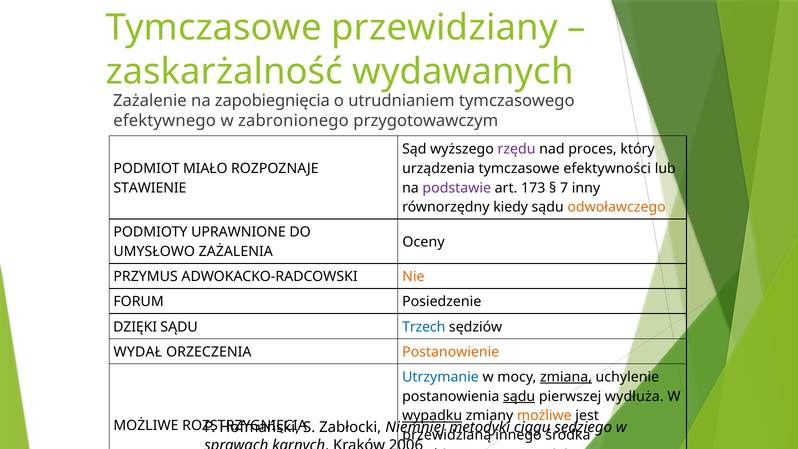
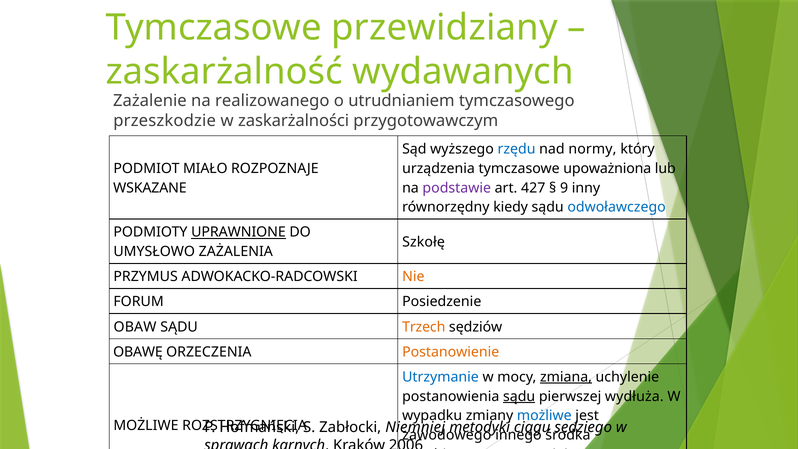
zapobiegnięcia: zapobiegnięcia -> realizowanego (272, 101)
efektywnego: efektywnego -> przeszkodzie (165, 121)
zabronionego: zabronionego -> zaskarżalności (294, 121)
rzędu colour: purple -> blue (517, 149)
proces: proces -> normy (592, 149)
efektywności: efektywności -> upoważniona (607, 168)
STAWIENIE: STAWIENIE -> WSKAZANE (150, 188)
173: 173 -> 427 (533, 188)
7: 7 -> 9 (564, 188)
odwoławczego colour: orange -> blue (617, 207)
UPRAWNIONE underline: none -> present (238, 232)
Oceny: Oceny -> Szkołę (424, 242)
DZIĘKI: DZIĘKI -> OBAW (135, 327)
Trzech colour: blue -> orange (424, 327)
WYDAŁ: WYDAŁ -> OBAWĘ (138, 352)
wypadku underline: present -> none (432, 416)
możliwe colour: orange -> blue (544, 416)
przewidzianą: przewidzianą -> zawodowego (447, 435)
